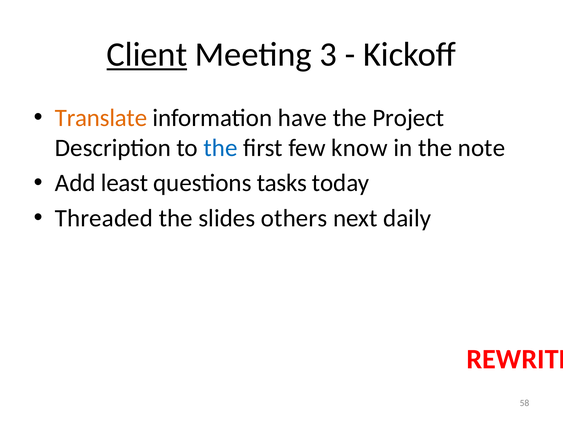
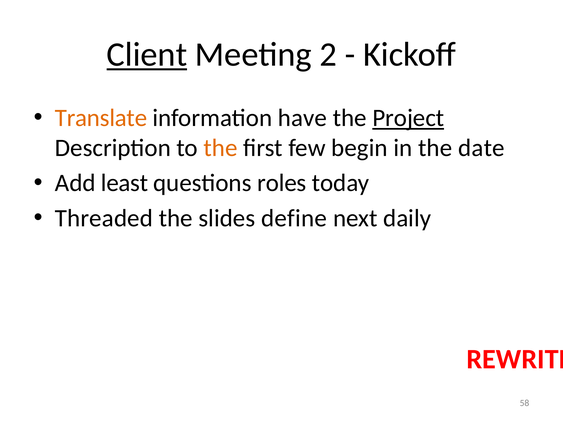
3: 3 -> 2 (328, 55)
Project underline: none -> present (408, 118)
the colour: blue -> orange (221, 148)
know: know -> begin (360, 148)
note: note -> date (481, 148)
tasks: tasks -> roles (282, 183)
others: others -> define (294, 218)
